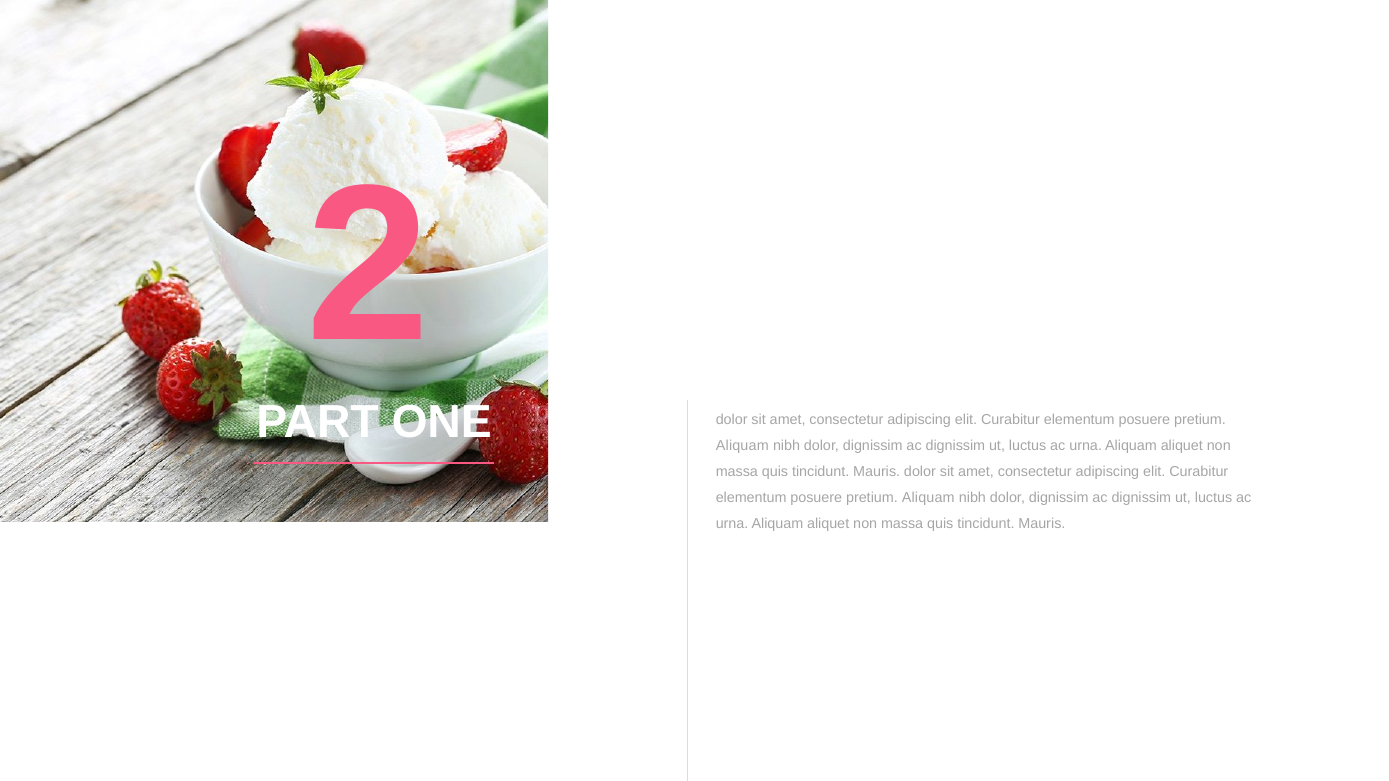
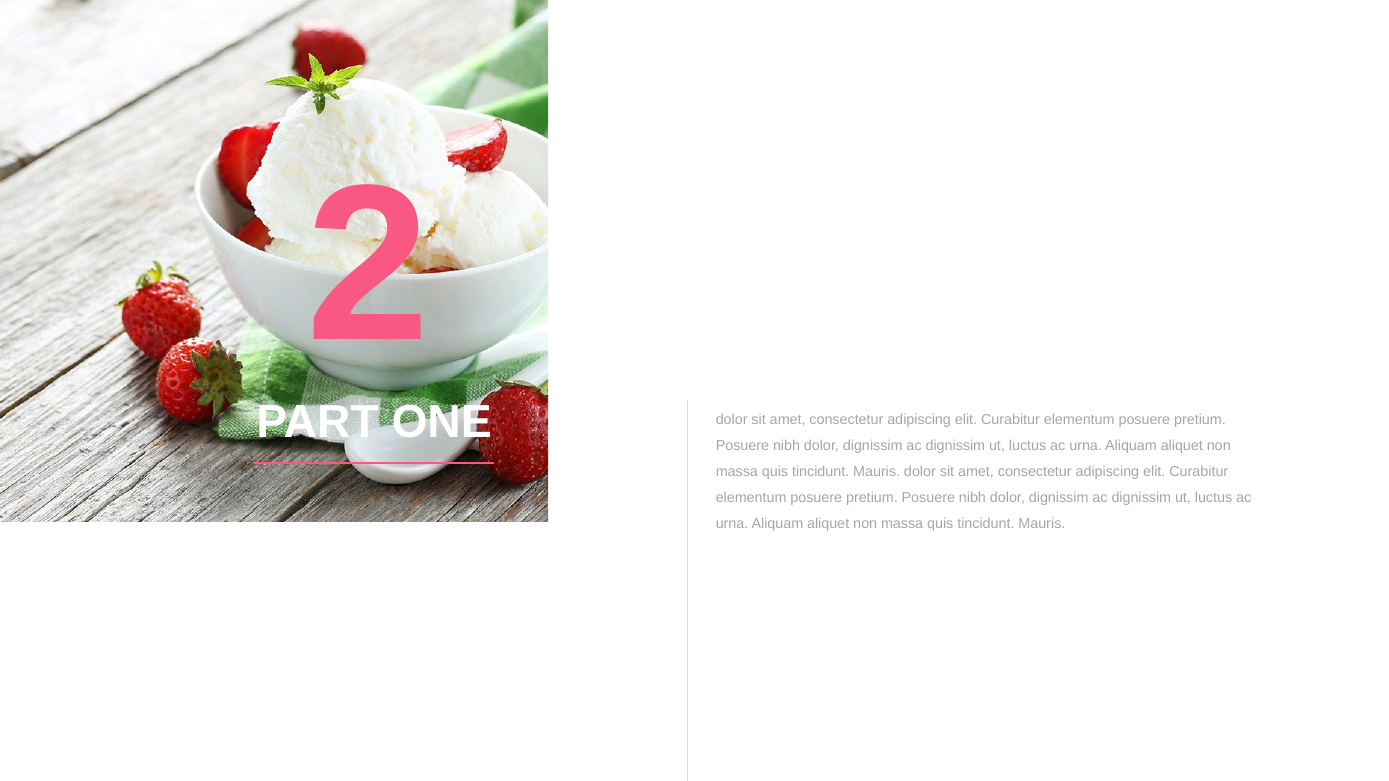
Aliquam: Aliquam -> Posuere (742, 446)
Aliquam: Aliquam -> Posuere (928, 498)
